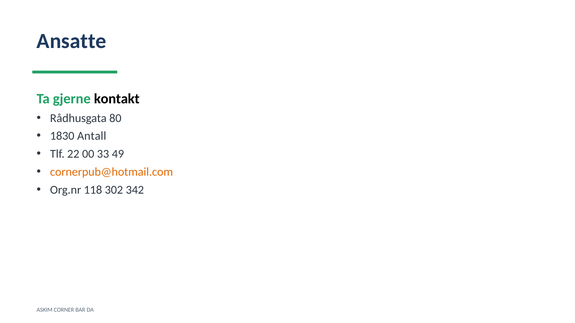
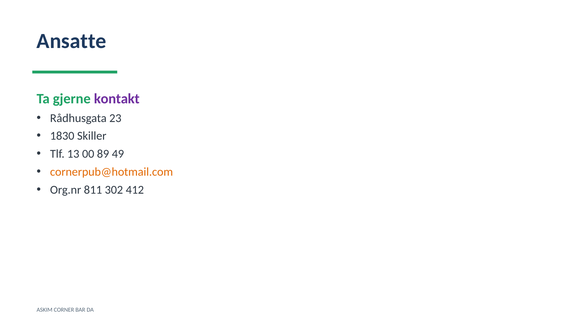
kontakt colour: black -> purple (117, 99)
80: 80 -> 23 (115, 118)
Antall: Antall -> Skiller (92, 136)
22: 22 -> 13 (73, 154)
33: 33 -> 89 (103, 154)
118: 118 -> 811 (93, 190)
342: 342 -> 412 (135, 190)
